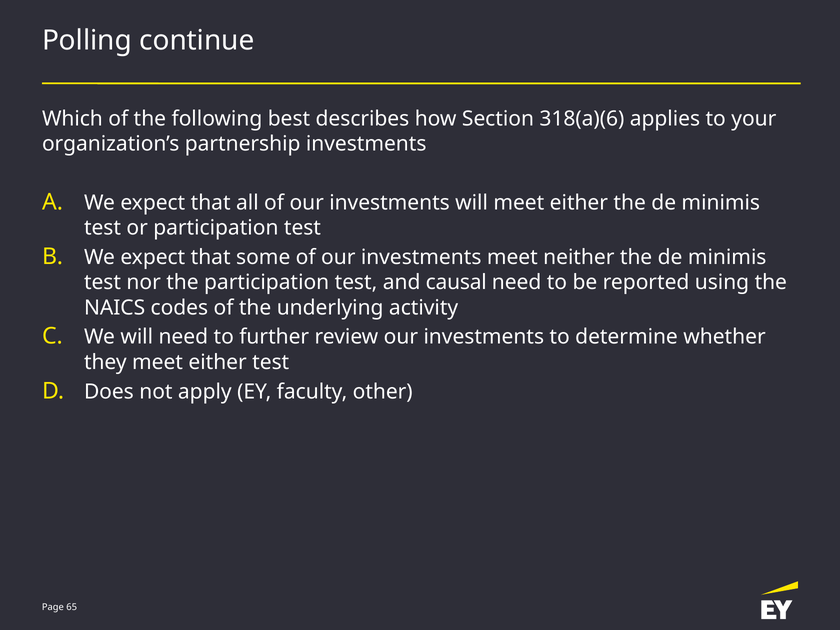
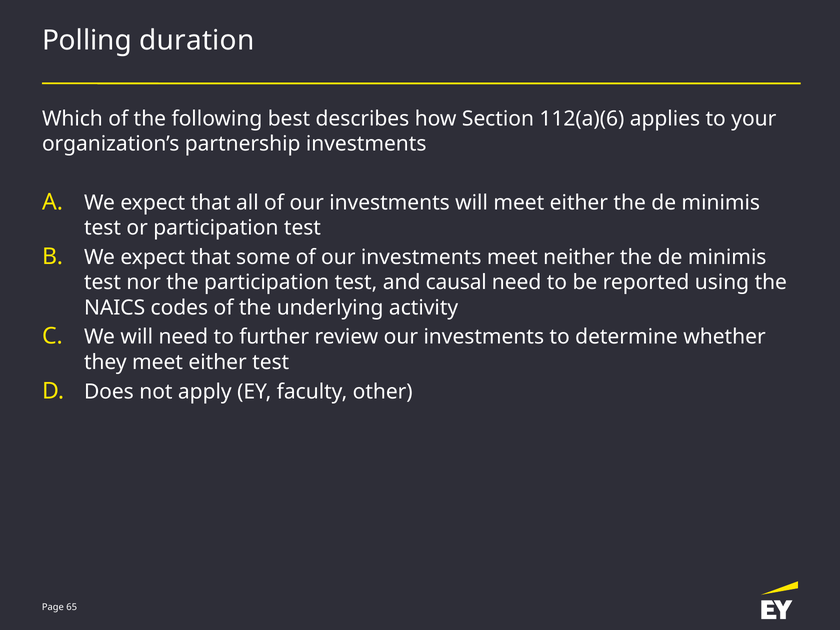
continue: continue -> duration (197, 41)
318(a)(6: 318(a)(6 -> 112(a)(6 (582, 119)
